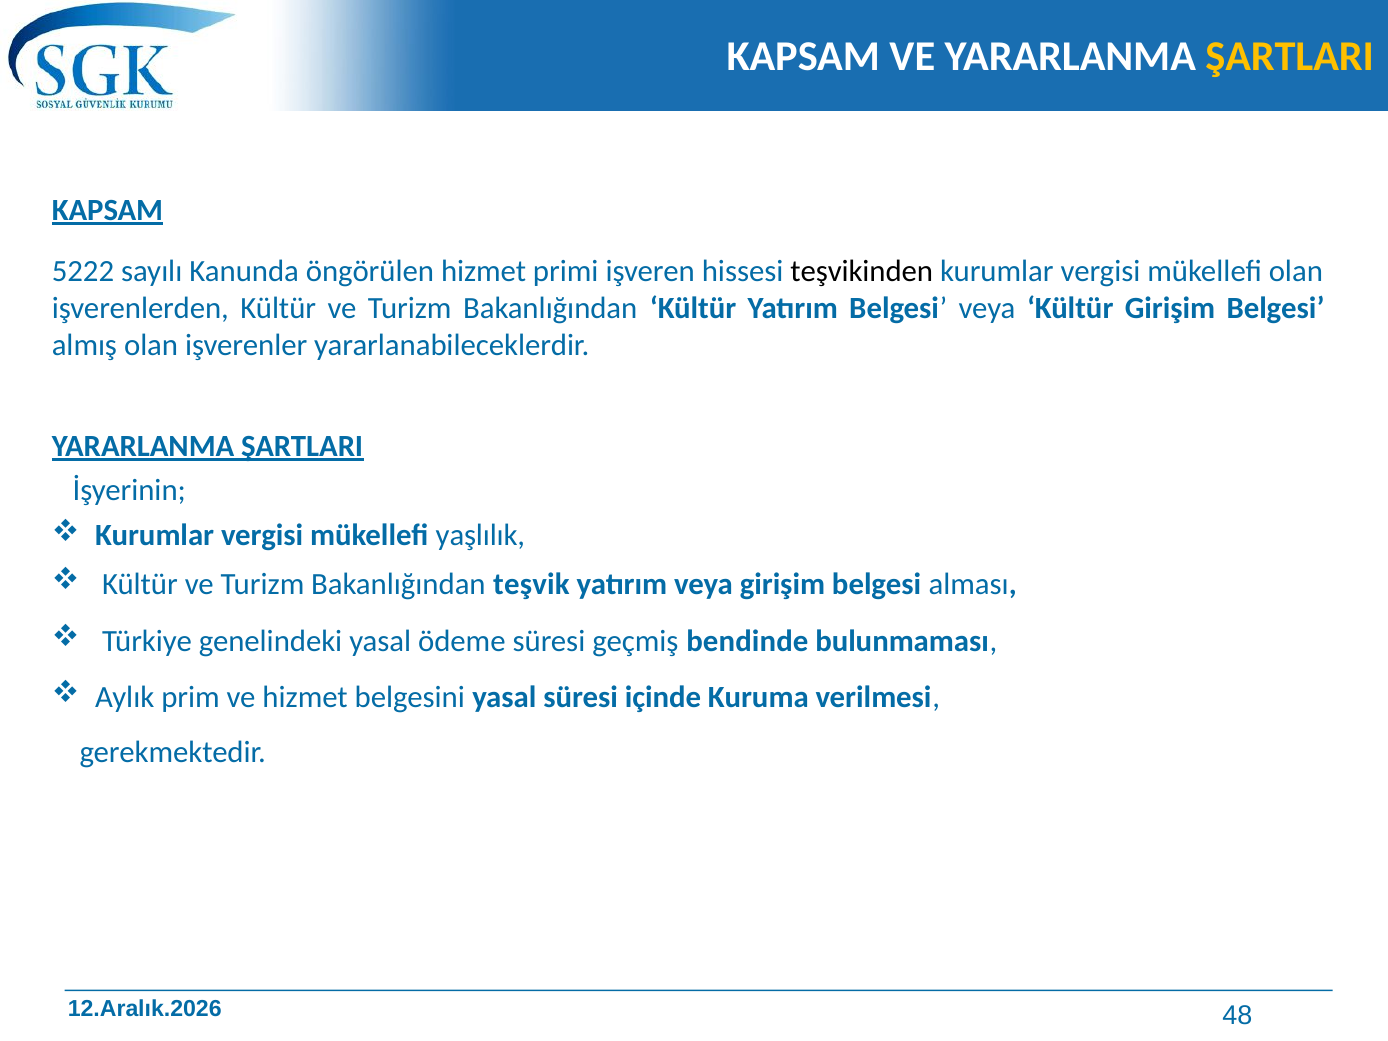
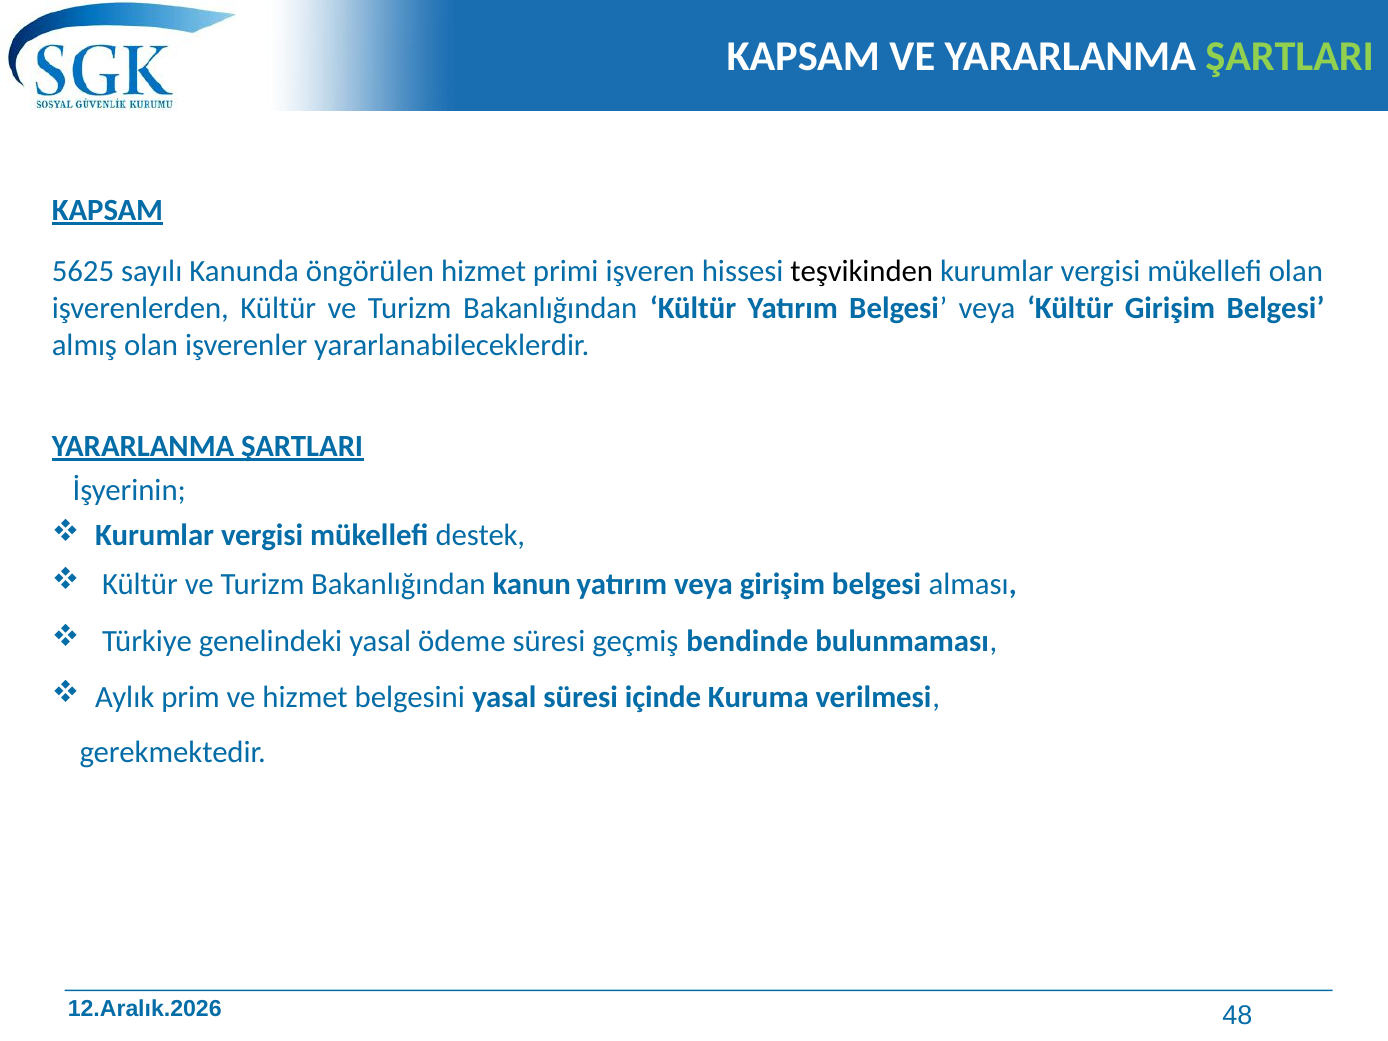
ŞARTLARI colour: yellow -> light green (1290, 57)
5222: 5222 -> 5625 (83, 271)
yaşlılık: yaşlılık -> destek (480, 536)
teşvik: teşvik -> kanun (532, 585)
